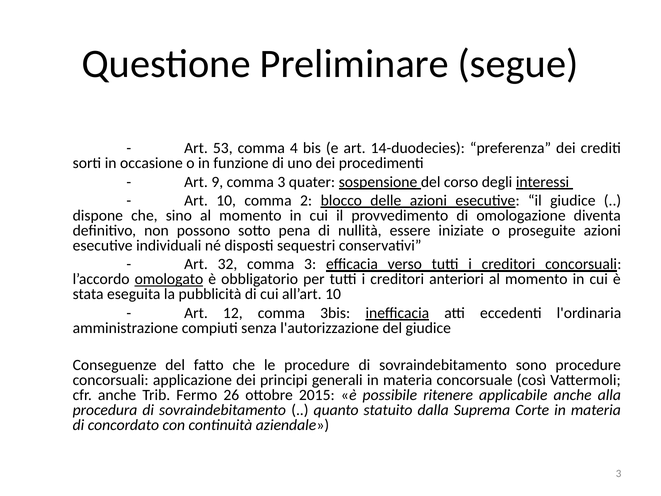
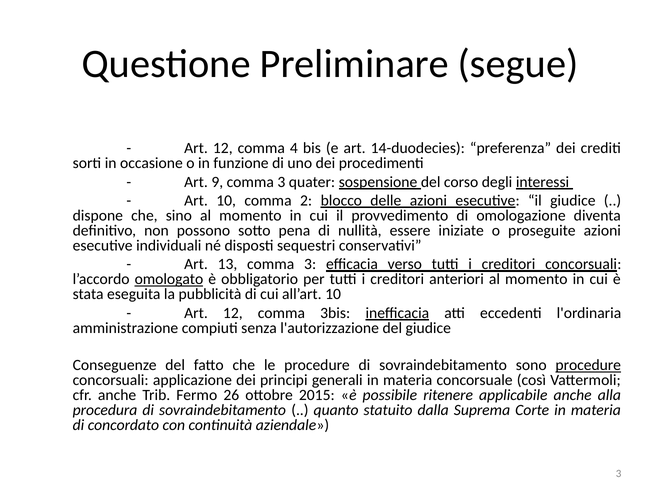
53: 53 -> 12 (223, 148)
32: 32 -> 13 (227, 264)
procedure underline: none -> present (588, 365)
